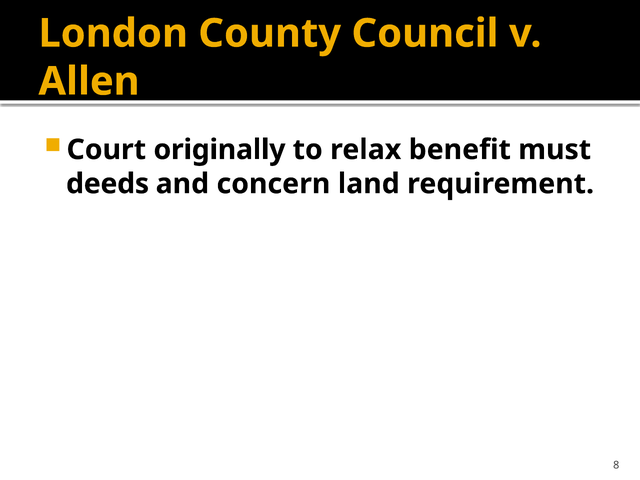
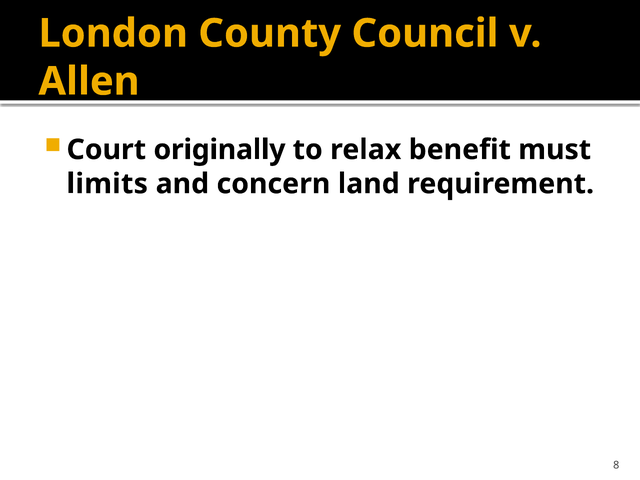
deeds: deeds -> limits (107, 184)
